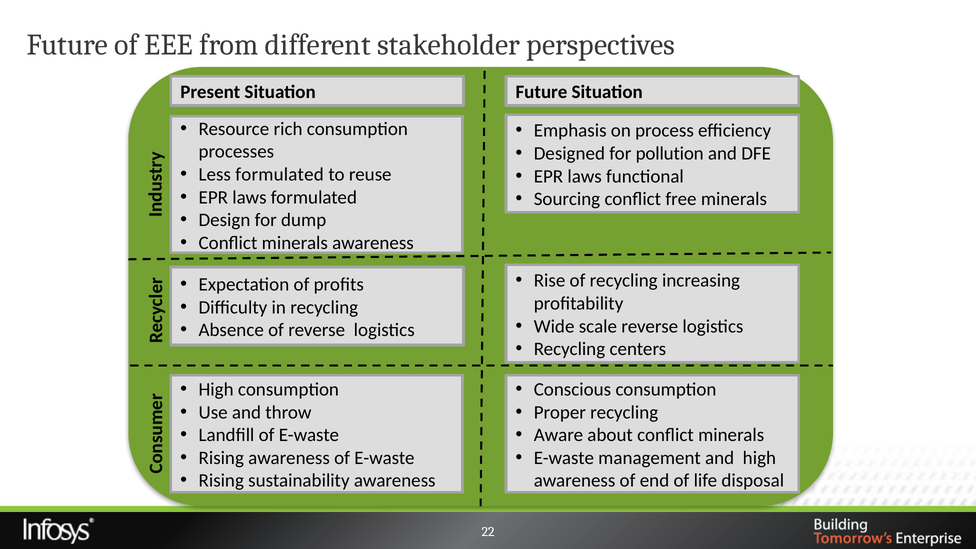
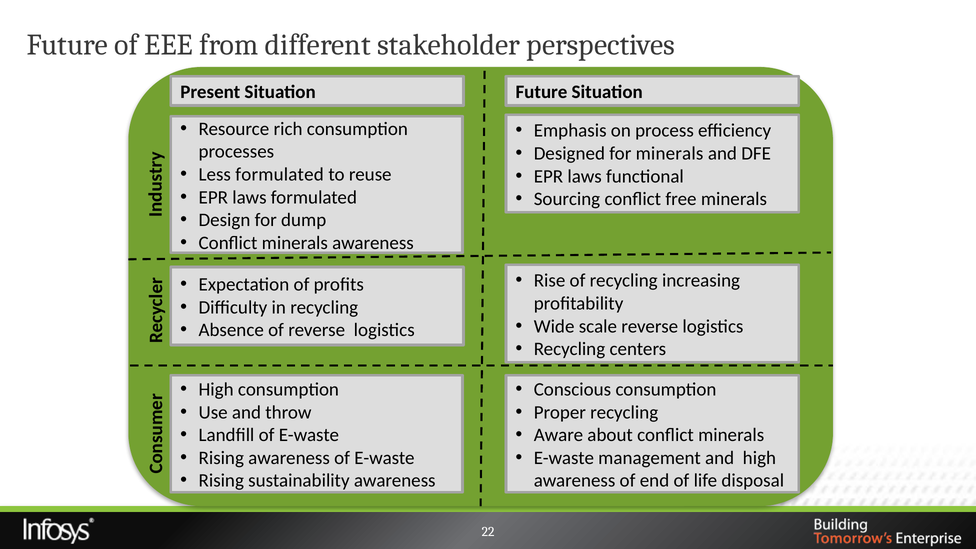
for pollution: pollution -> minerals (670, 153)
